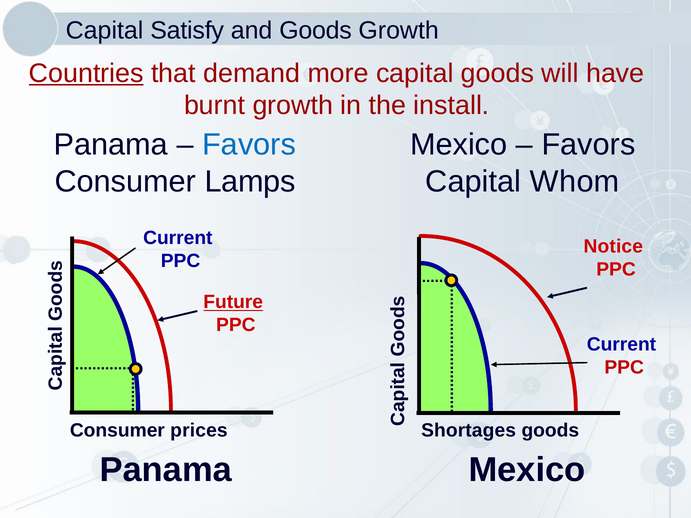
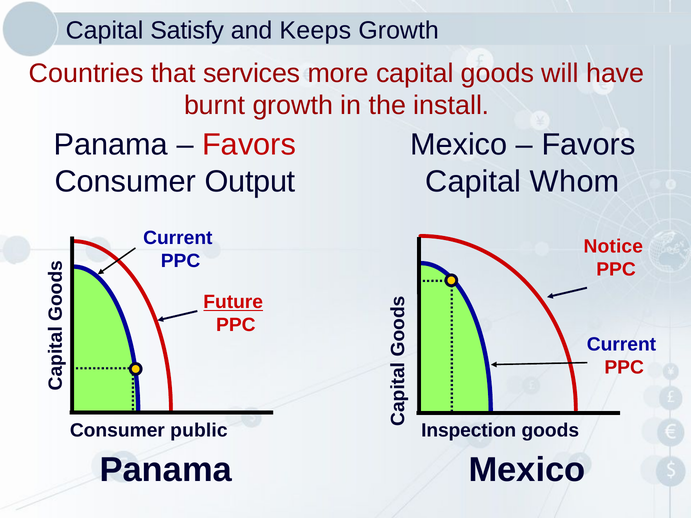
and Goods: Goods -> Keeps (315, 31)
Countries underline: present -> none (86, 73)
demand: demand -> services (252, 73)
Favors colour: blue -> red (249, 145)
Lamps: Lamps -> Output (250, 182)
prices: prices -> public (199, 431)
Shortages: Shortages -> Inspection (469, 431)
